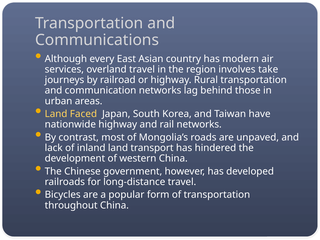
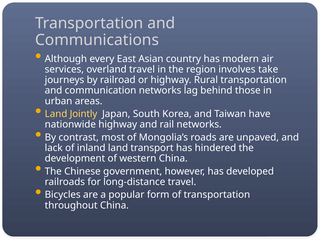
Faced: Faced -> Jointly (84, 114)
